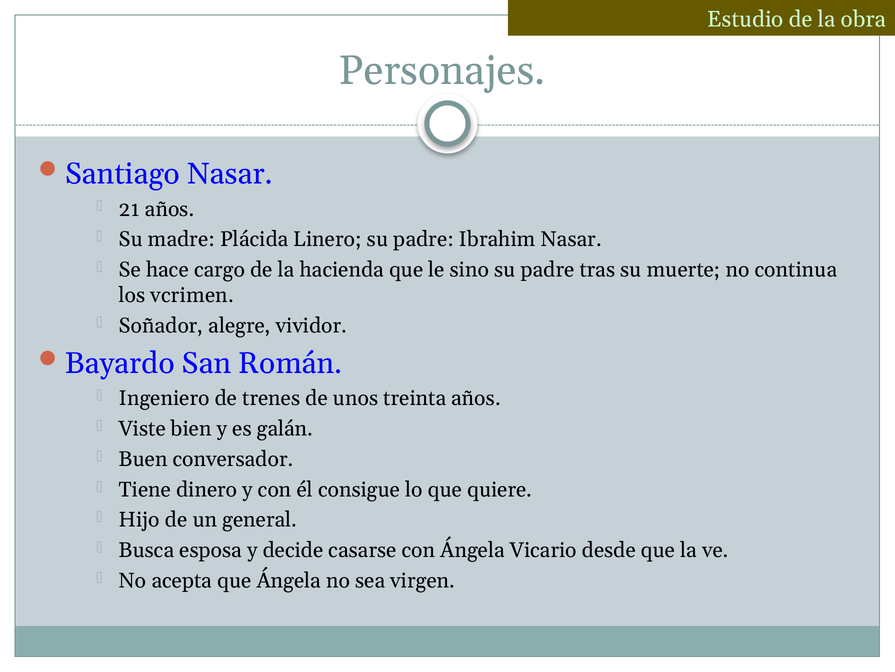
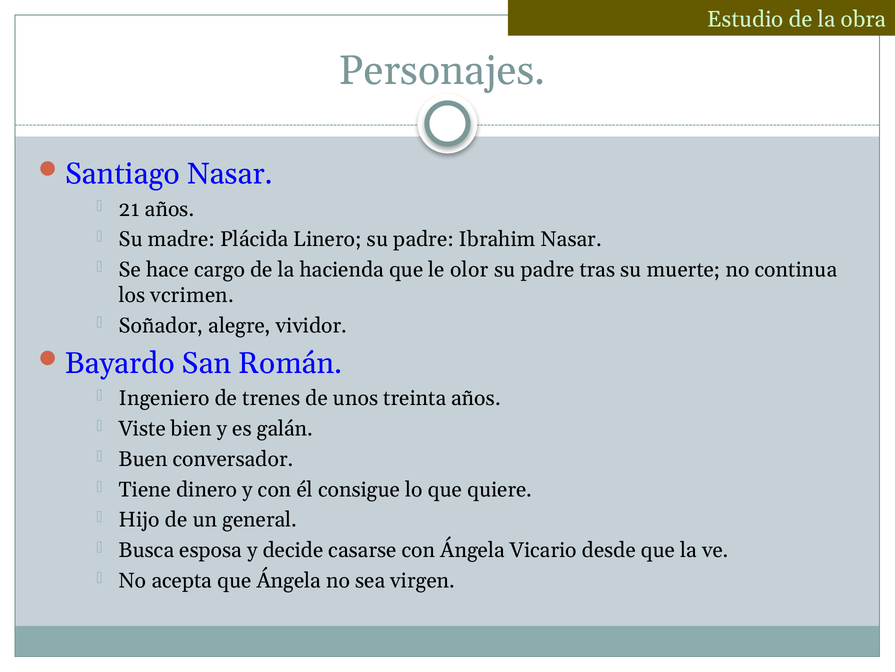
sino: sino -> olor (469, 269)
